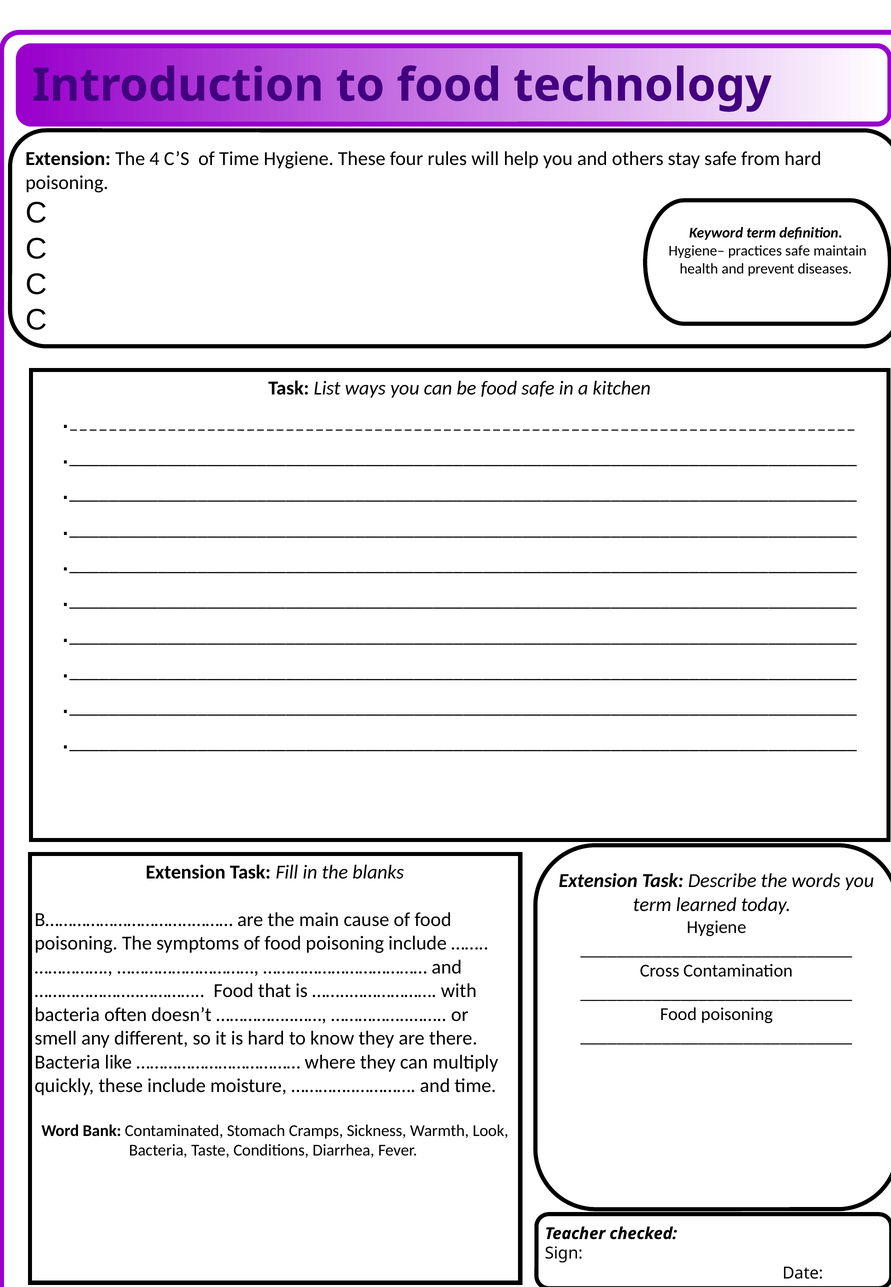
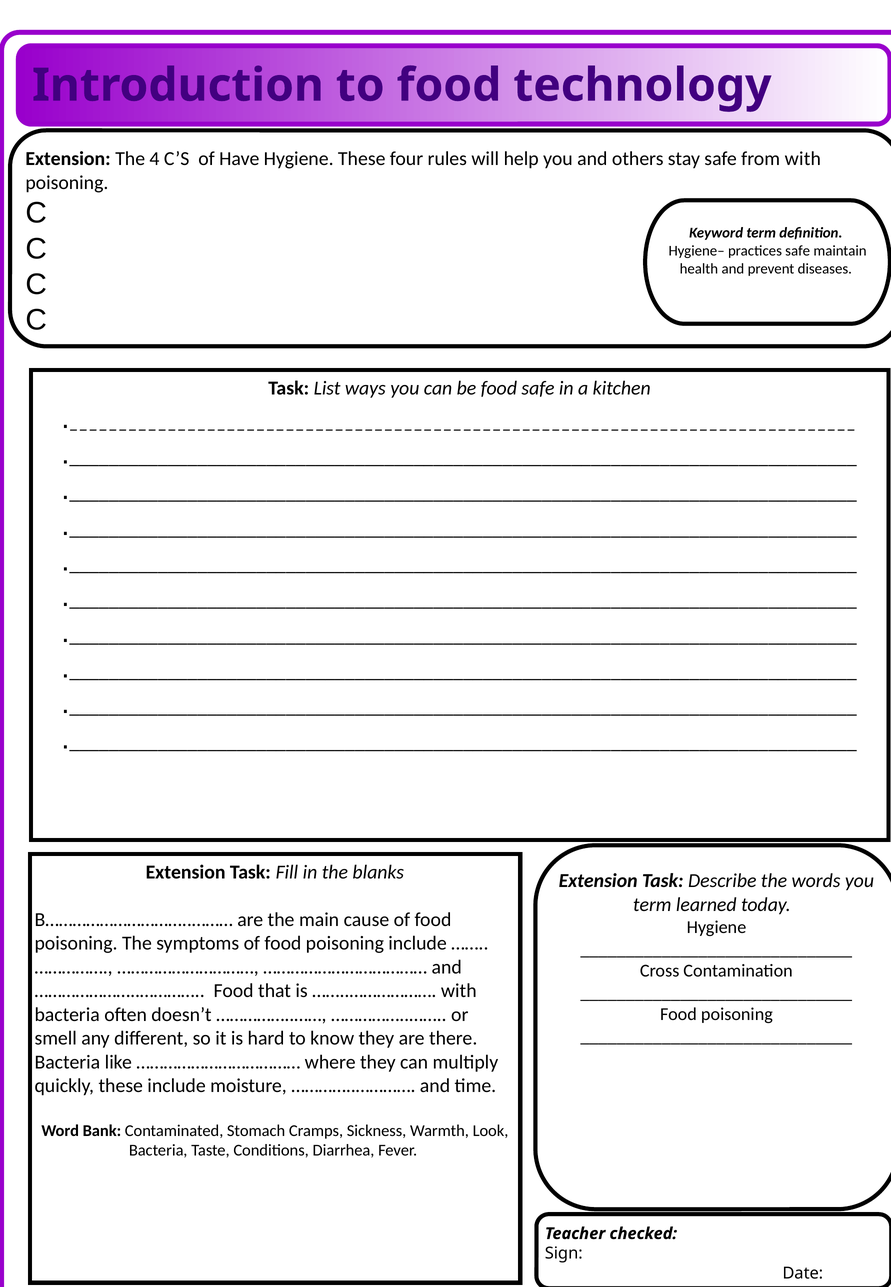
of Time: Time -> Have (239, 159)
from hard: hard -> with (803, 159)
